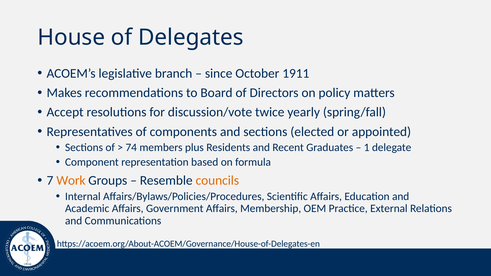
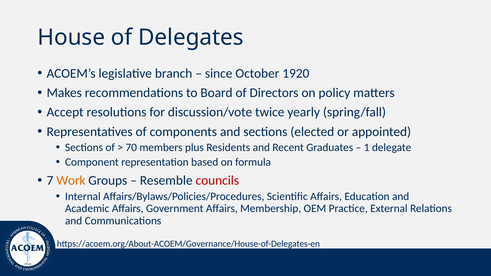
1911: 1911 -> 1920 (296, 73)
74: 74 -> 70 (131, 148)
councils colour: orange -> red (217, 181)
